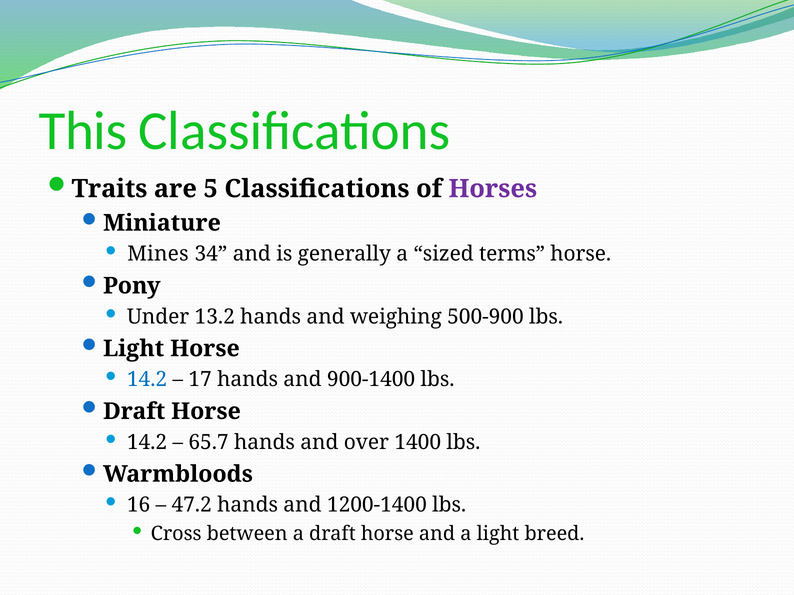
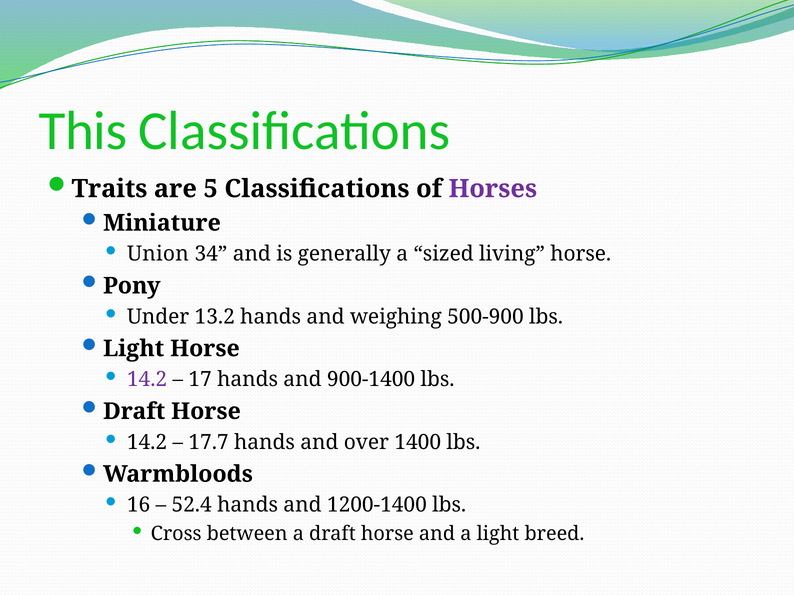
Mines: Mines -> Union (158, 254)
terms: terms -> living (512, 254)
14.2 colour: blue -> purple (147, 380)
65.7: 65.7 -> 17.7 (209, 443)
47.2: 47.2 -> 52.4 (192, 505)
